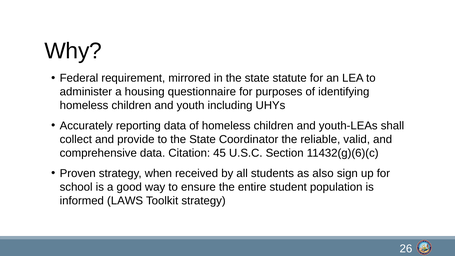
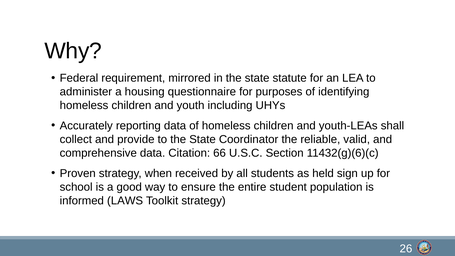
45: 45 -> 66 (220, 153)
also: also -> held (323, 173)
